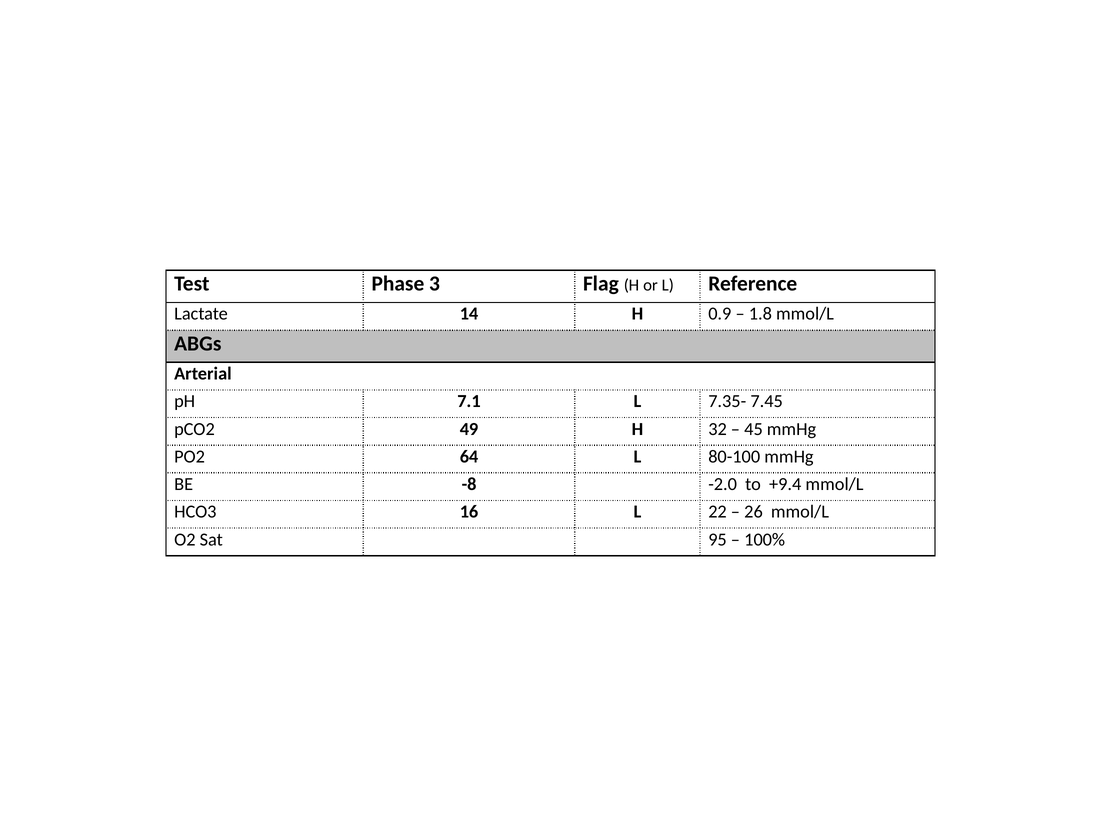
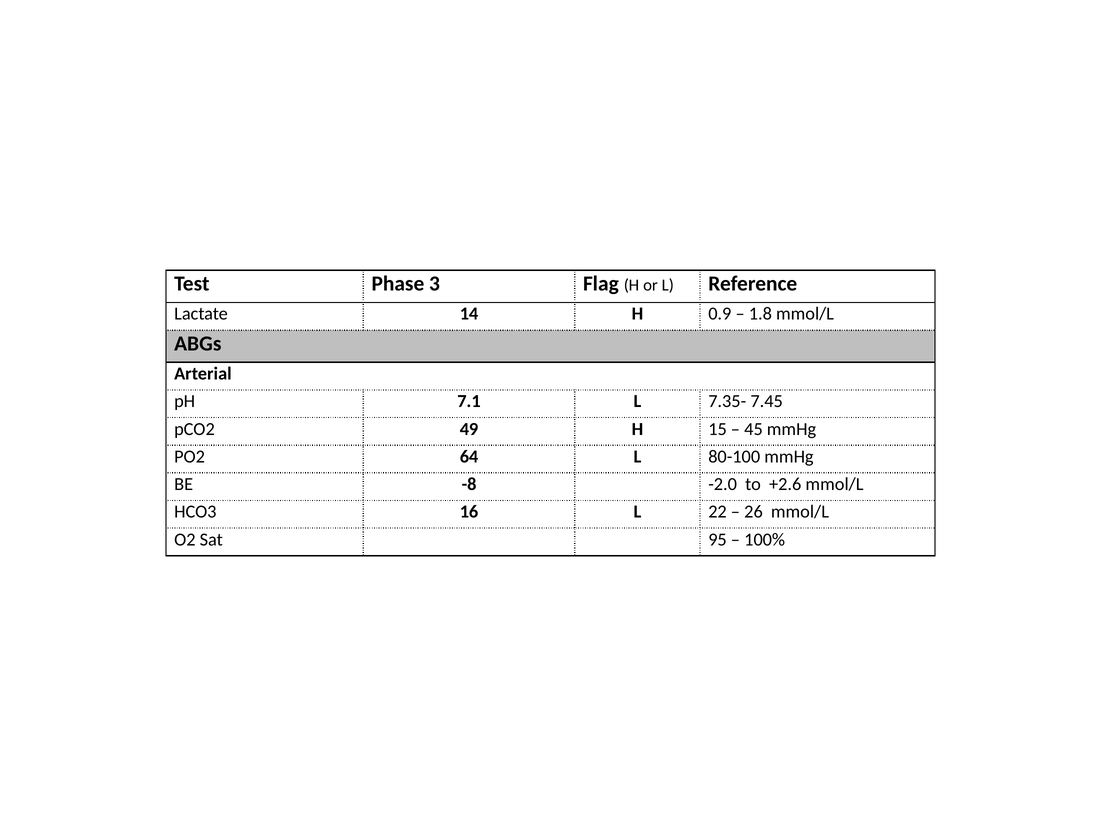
32: 32 -> 15 (718, 429)
+9.4: +9.4 -> +2.6 (785, 484)
